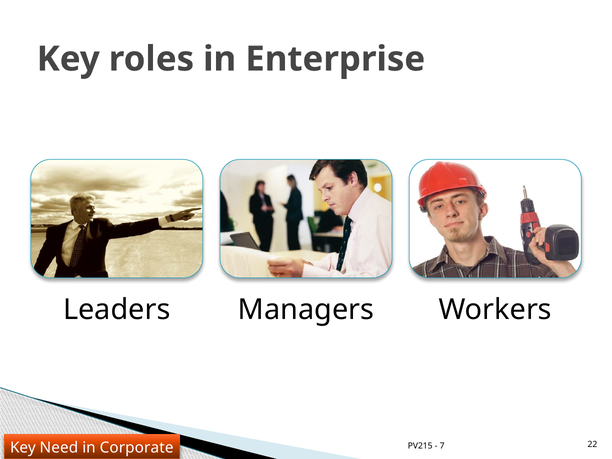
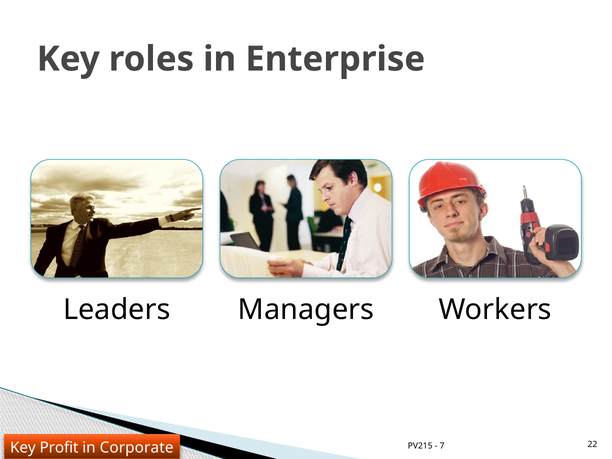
Need: Need -> Profit (59, 448)
